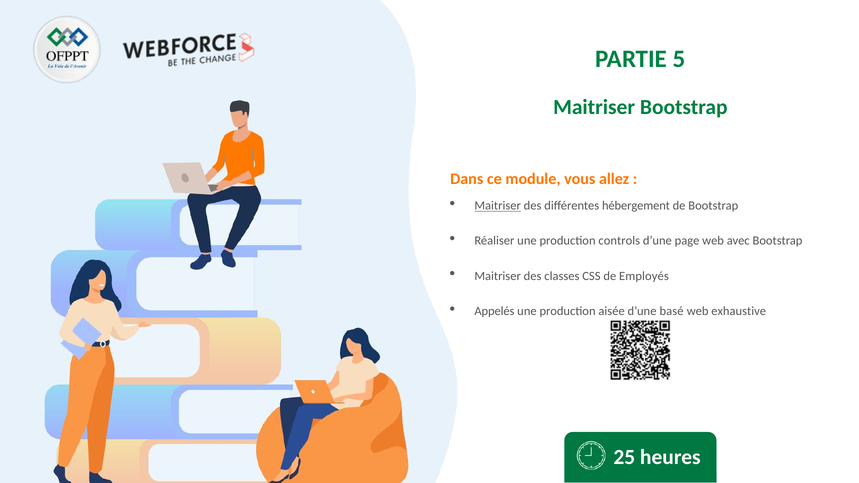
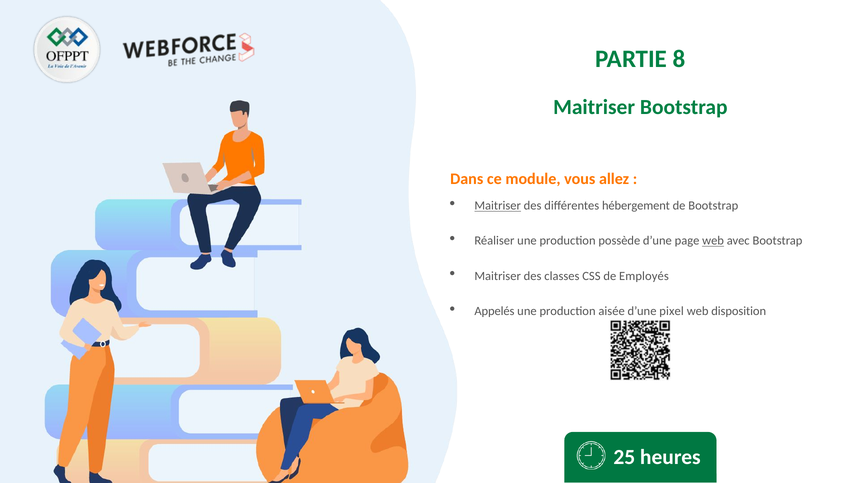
5: 5 -> 8 (679, 59)
controls: controls -> possède (619, 241)
web underline: none -> present (713, 241)
basé: basé -> pixel (672, 311)
exhaustive: exhaustive -> disposition (739, 311)
